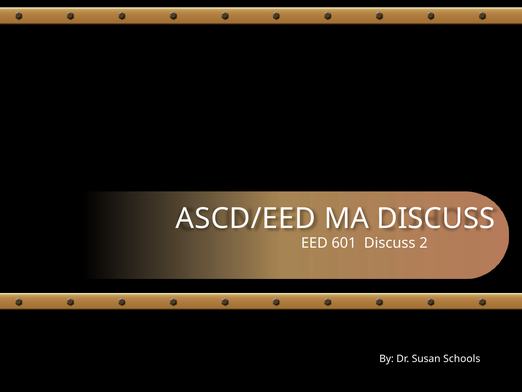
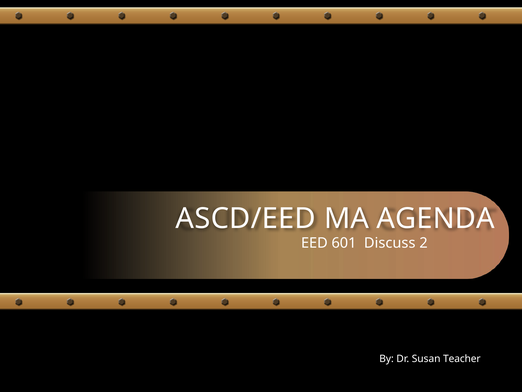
MA DISCUSS: DISCUSS -> AGENDA (436, 218)
Schools: Schools -> Teacher (462, 358)
